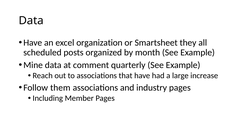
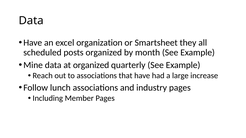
at comment: comment -> organized (91, 65)
them: them -> lunch (60, 88)
